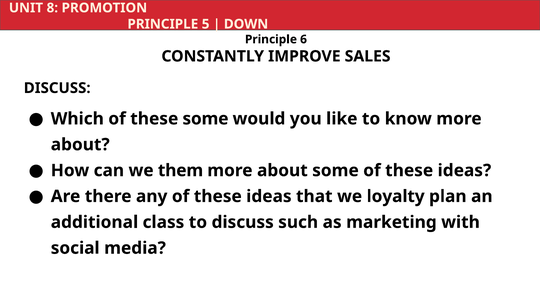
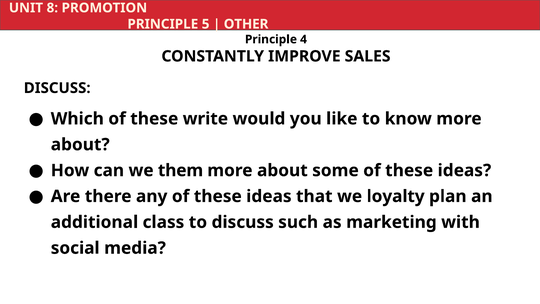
DOWN: DOWN -> OTHER (246, 24)
6: 6 -> 4 (304, 39)
these some: some -> write (205, 119)
